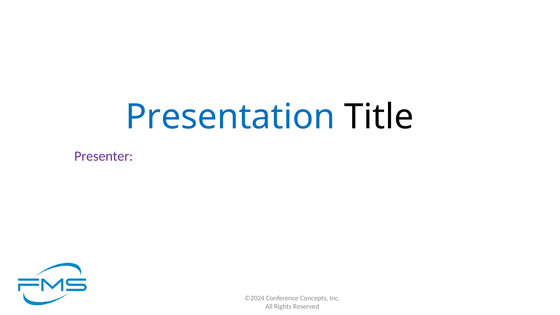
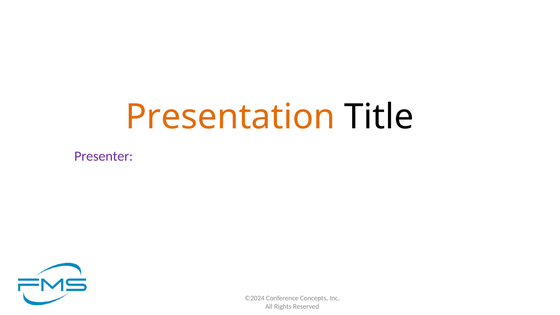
Presentation colour: blue -> orange (230, 117)
